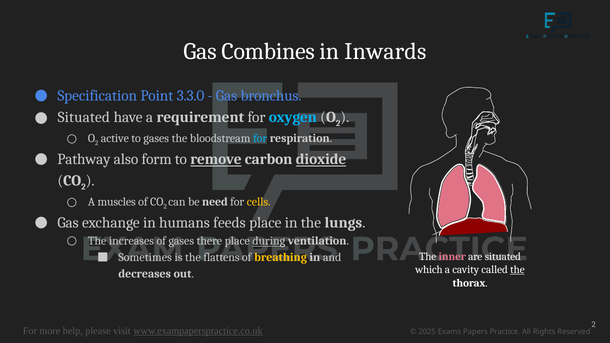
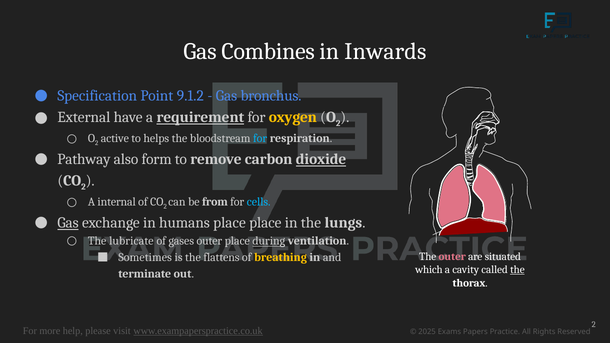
3.3.0: 3.3.0 -> 9.1.2 (190, 96)
Situated: Situated -> External (84, 117)
requirement underline: none -> present (200, 117)
oxygen colour: light blue -> yellow (293, 117)
to gases: gases -> helps (156, 138)
remove underline: present -> none (216, 159)
muscles: muscles -> internal (117, 202)
need: need -> from (215, 202)
cells colour: yellow -> light blue (259, 202)
Gas underline: none -> present (68, 223)
humans feeds: feeds -> place (229, 223)
increases: increases -> lubricate (131, 241)
gases there: there -> outer (209, 241)
The inner: inner -> outer (452, 257)
decreases: decreases -> terminate (145, 274)
